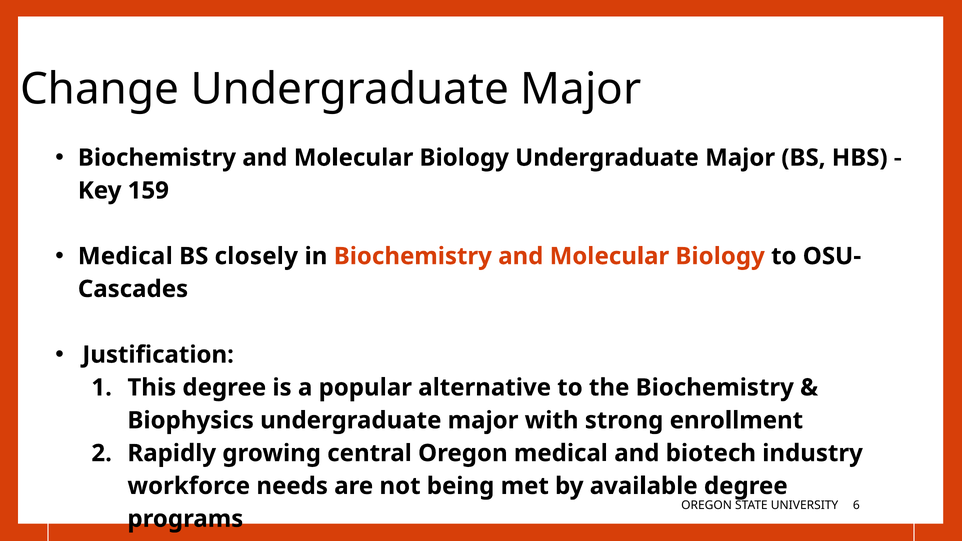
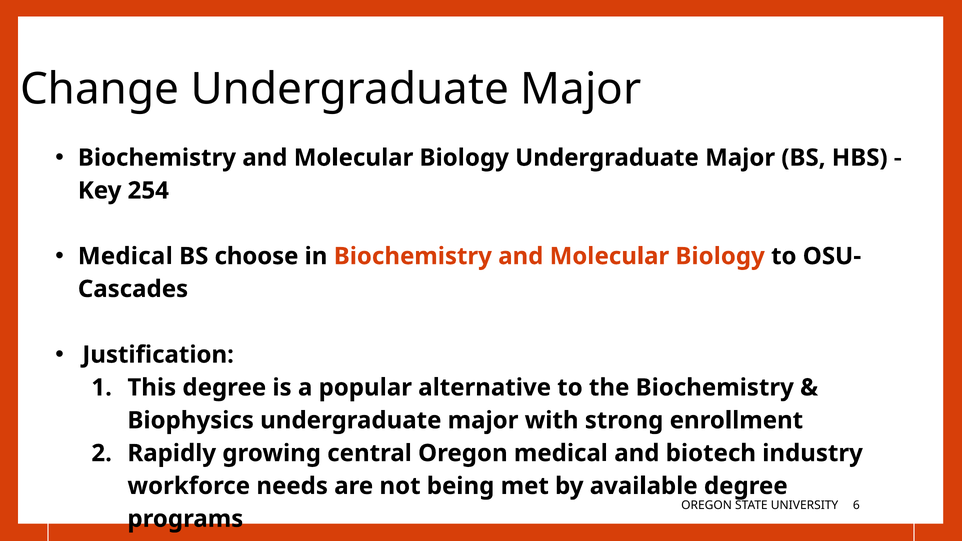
159: 159 -> 254 (148, 191)
BS closely: closely -> choose (256, 256)
